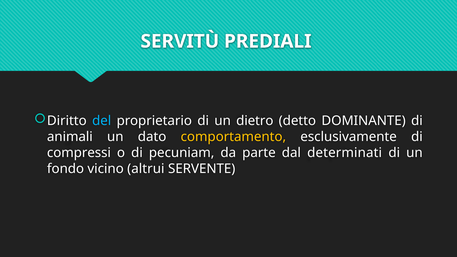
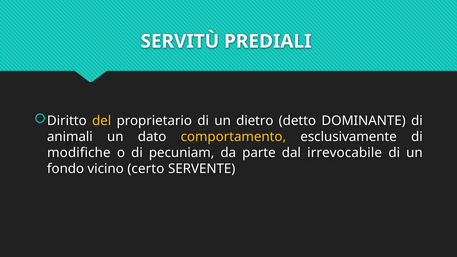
del colour: light blue -> yellow (102, 121)
compressi: compressi -> modifiche (79, 153)
determinati: determinati -> irrevocabile (345, 153)
altrui: altrui -> certo (146, 169)
